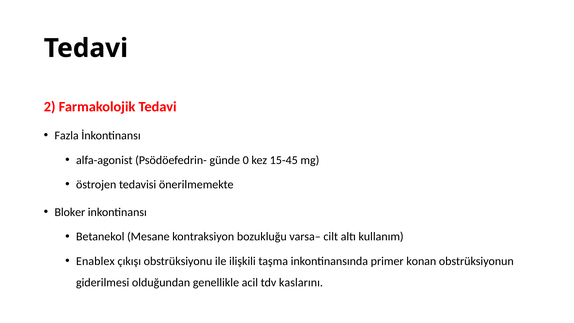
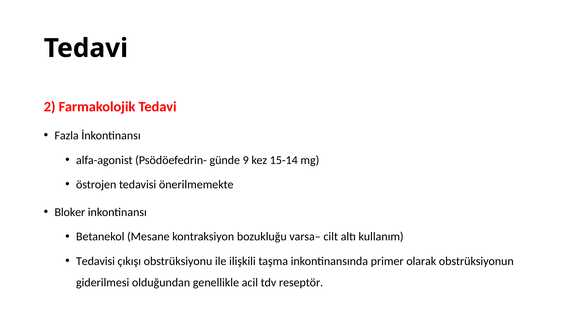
0: 0 -> 9 (246, 160)
15-45: 15-45 -> 15-14 (284, 160)
Enablex: Enablex -> Tedavisi (95, 261)
konan: konan -> olarak (421, 261)
kaslarını: kaslarını -> reseptör (301, 283)
